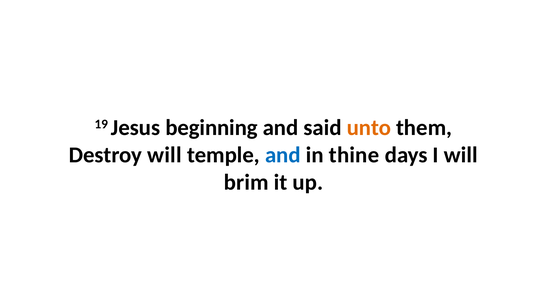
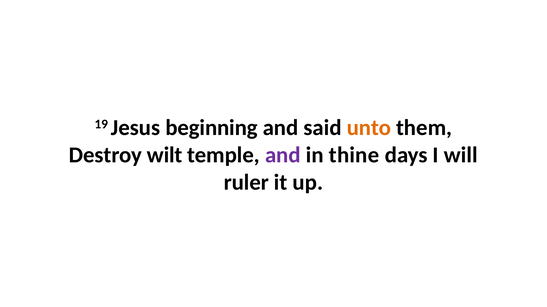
Destroy will: will -> wilt (165, 155)
and colour: blue -> purple (283, 155)
brim: brim -> ruler (246, 183)
